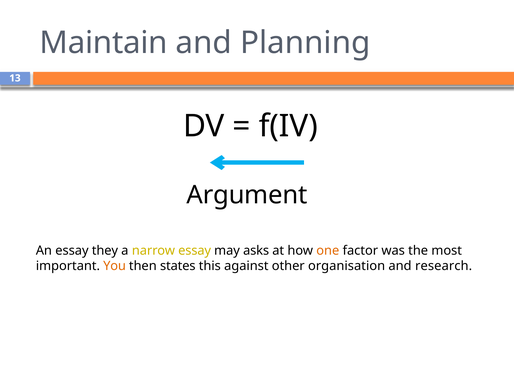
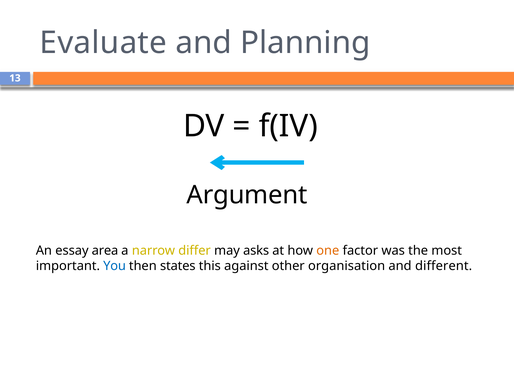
Maintain: Maintain -> Evaluate (103, 43)
they: they -> area (105, 251)
narrow essay: essay -> differ (195, 251)
You colour: orange -> blue (115, 266)
research: research -> different (444, 266)
